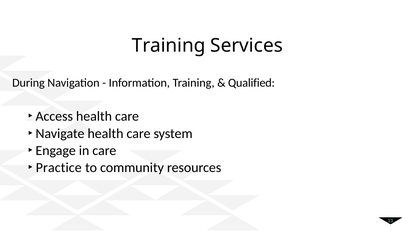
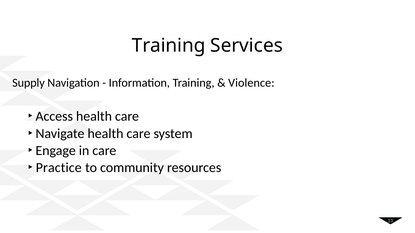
During: During -> Supply (28, 83)
Qualified: Qualified -> Violence (251, 83)
